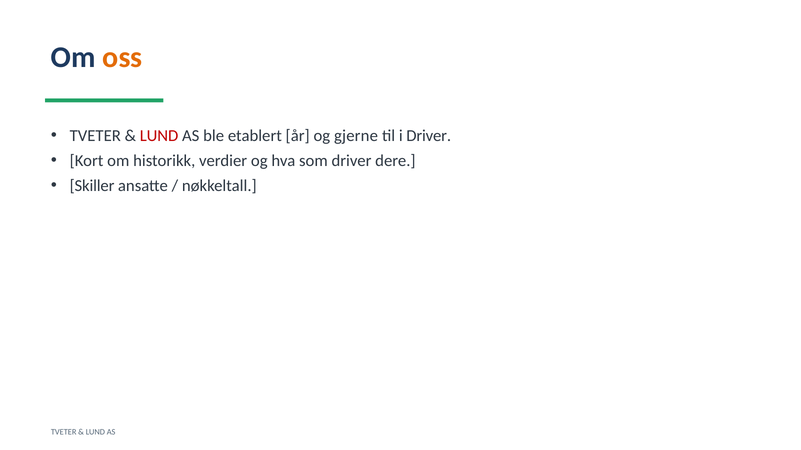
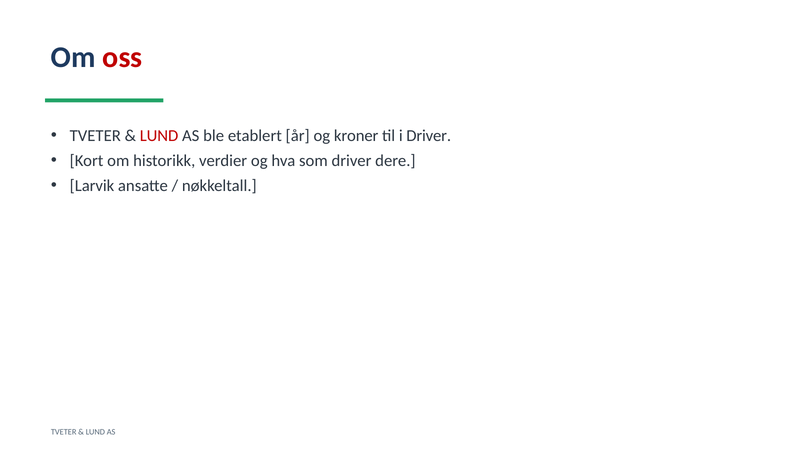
oss colour: orange -> red (122, 57)
gjerne: gjerne -> kroner (356, 136)
Skiller: Skiller -> Larvik (92, 186)
